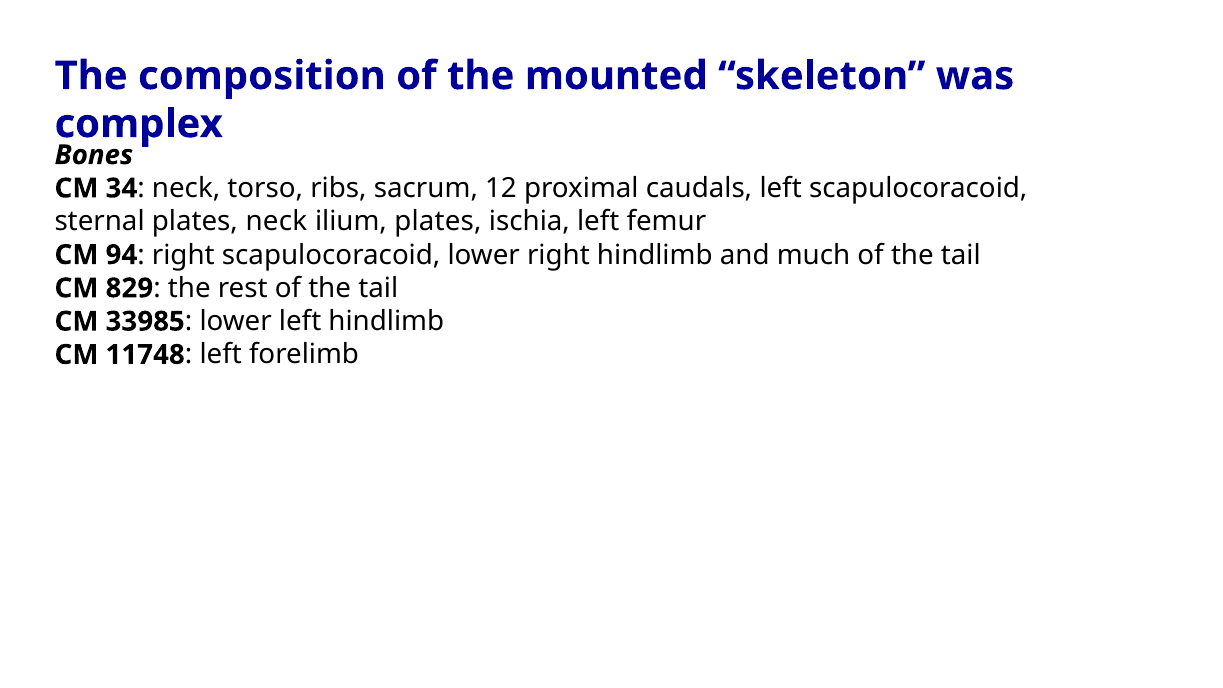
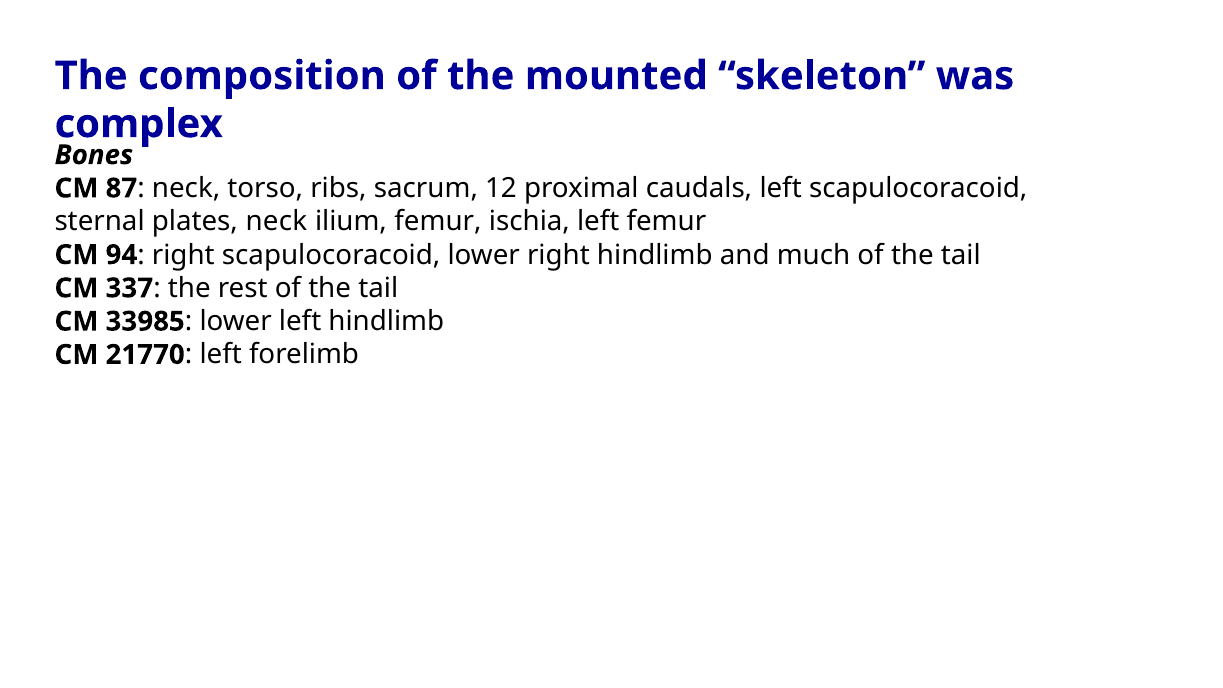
34: 34 -> 87 (121, 188)
ilium plates: plates -> femur (438, 222)
829: 829 -> 337 (129, 288)
11748: 11748 -> 21770 (145, 355)
